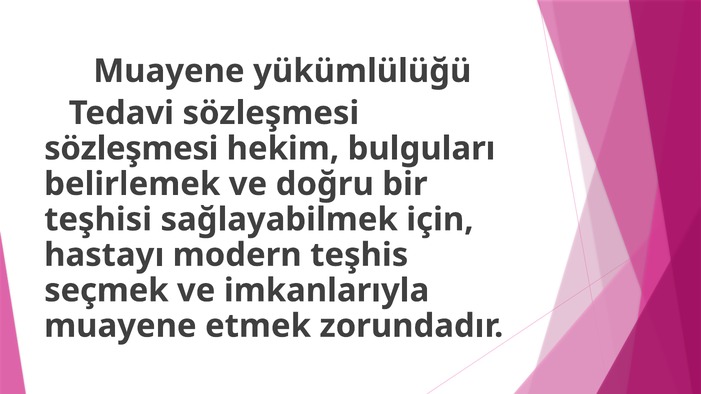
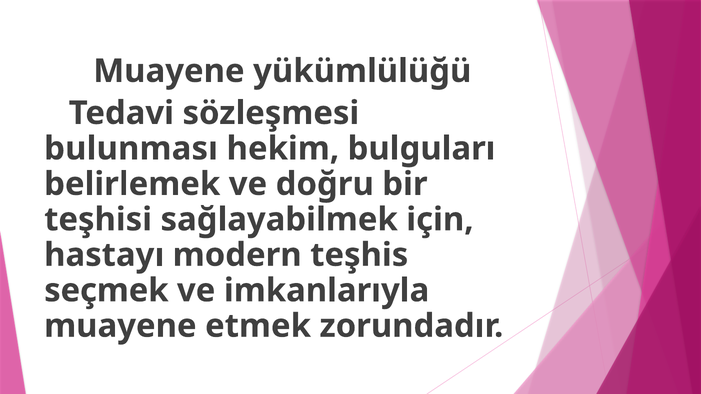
sözleşmesi: sözleşmesi -> bulunması (131, 149)
